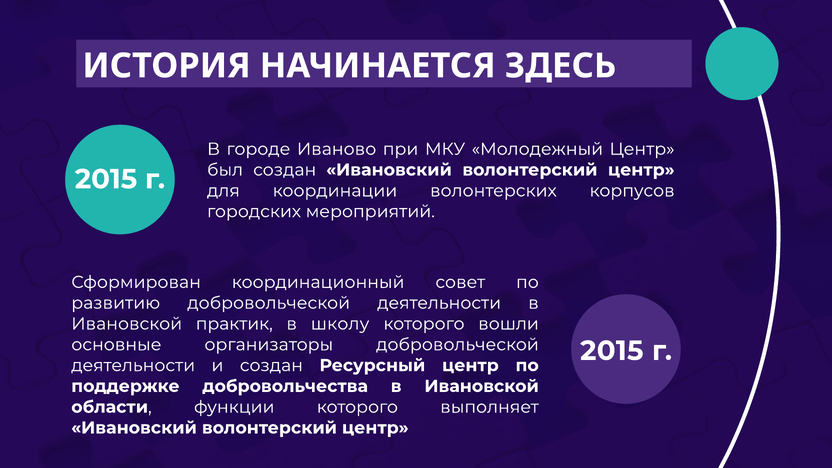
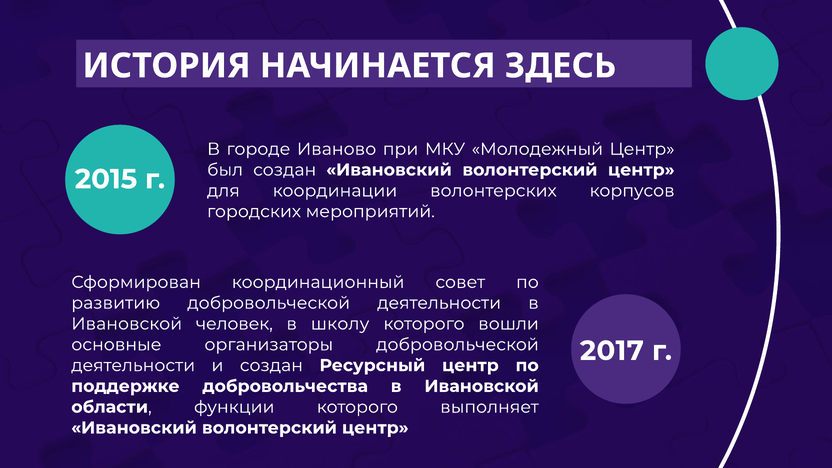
практик: практик -> человек (234, 324)
2015: 2015 -> 2017 (612, 351)
